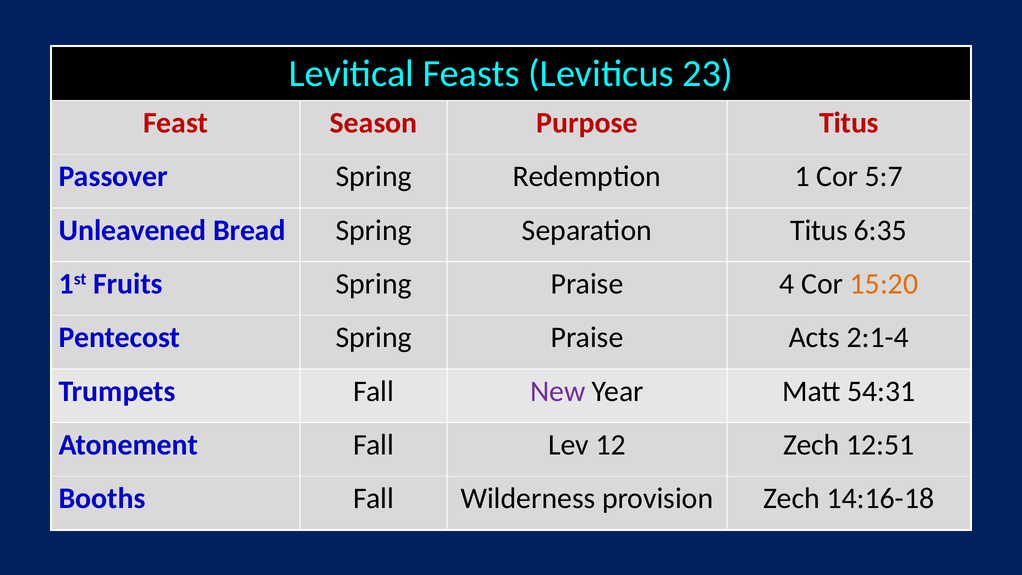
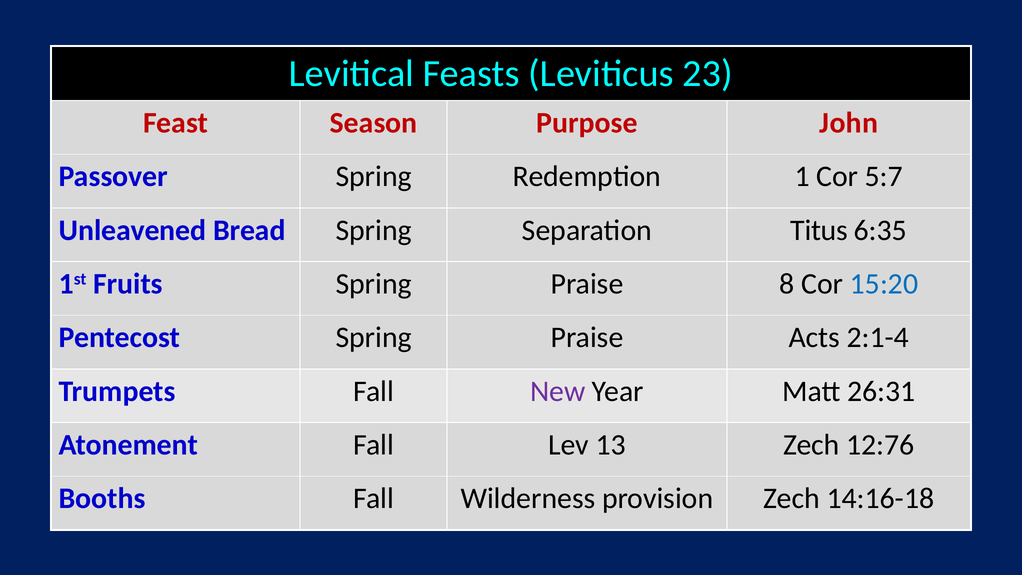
Purpose Titus: Titus -> John (849, 123)
4: 4 -> 8 (787, 284)
15:20 colour: orange -> blue (884, 284)
54:31: 54:31 -> 26:31 (881, 391)
12: 12 -> 13 (611, 445)
12:51: 12:51 -> 12:76 (880, 445)
